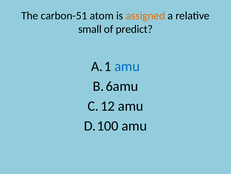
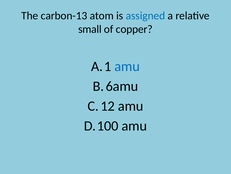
carbon-51: carbon-51 -> carbon-13 (64, 16)
assigned colour: orange -> blue (145, 16)
predict: predict -> copper (134, 29)
